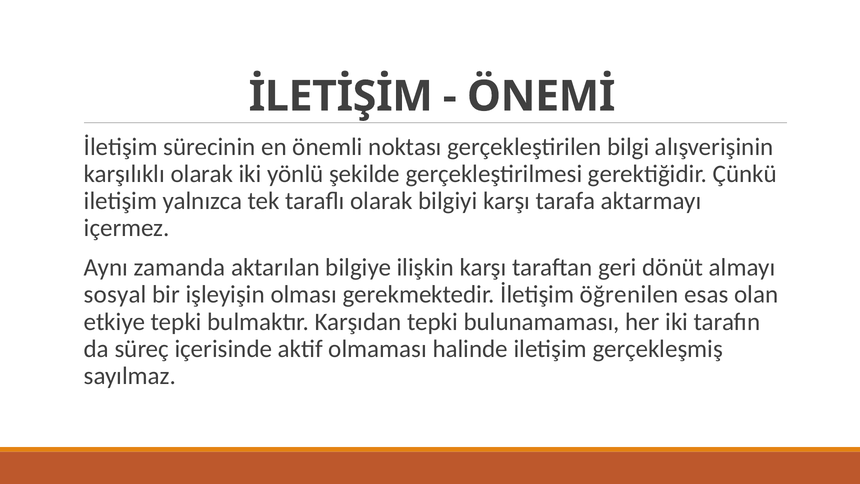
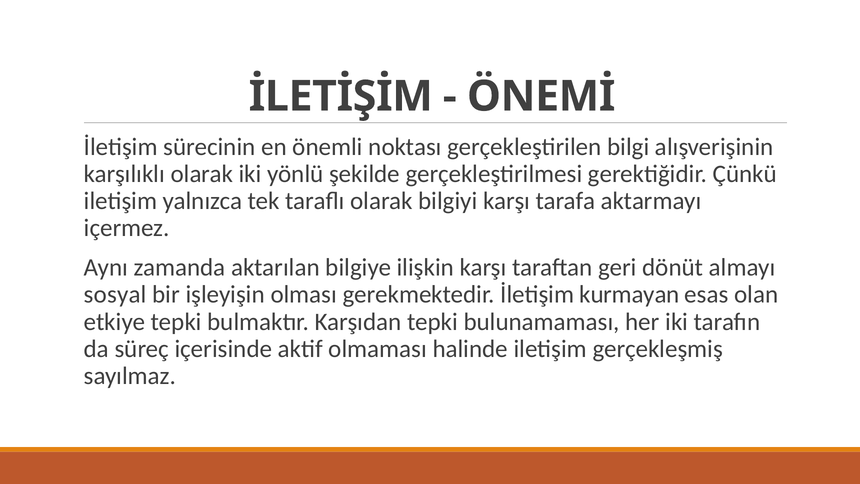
öğrenilen: öğrenilen -> kurmayan (629, 295)
